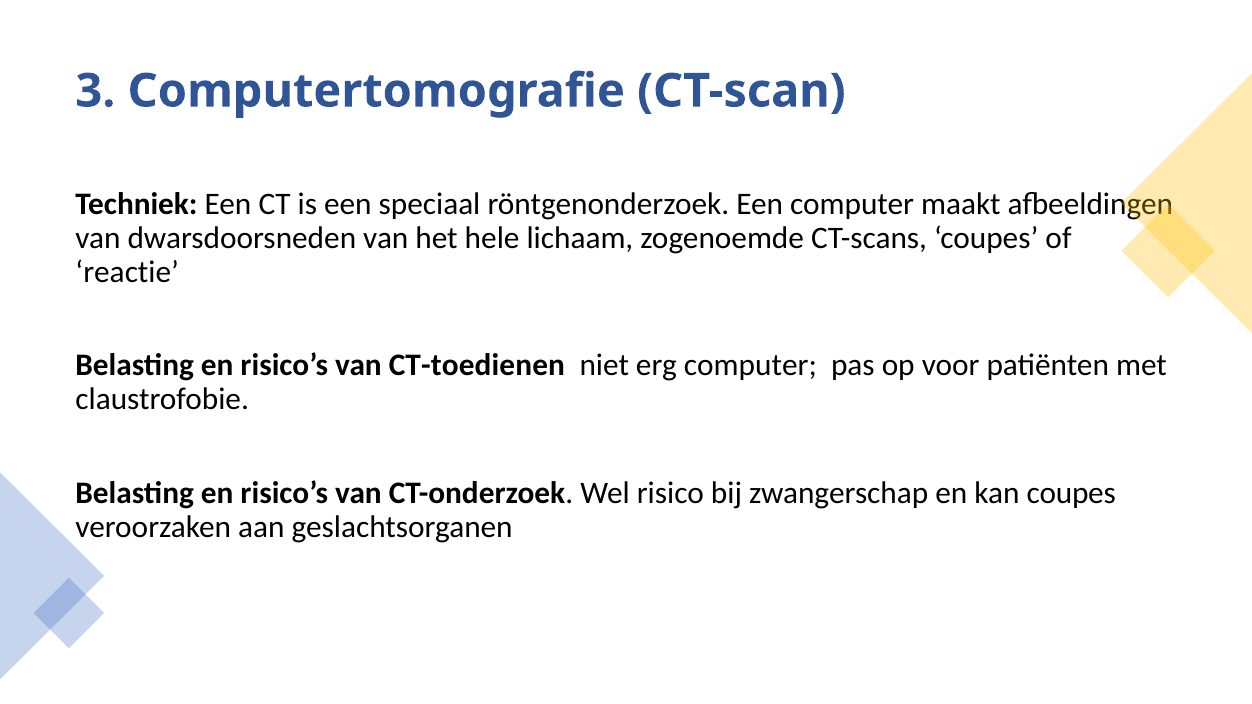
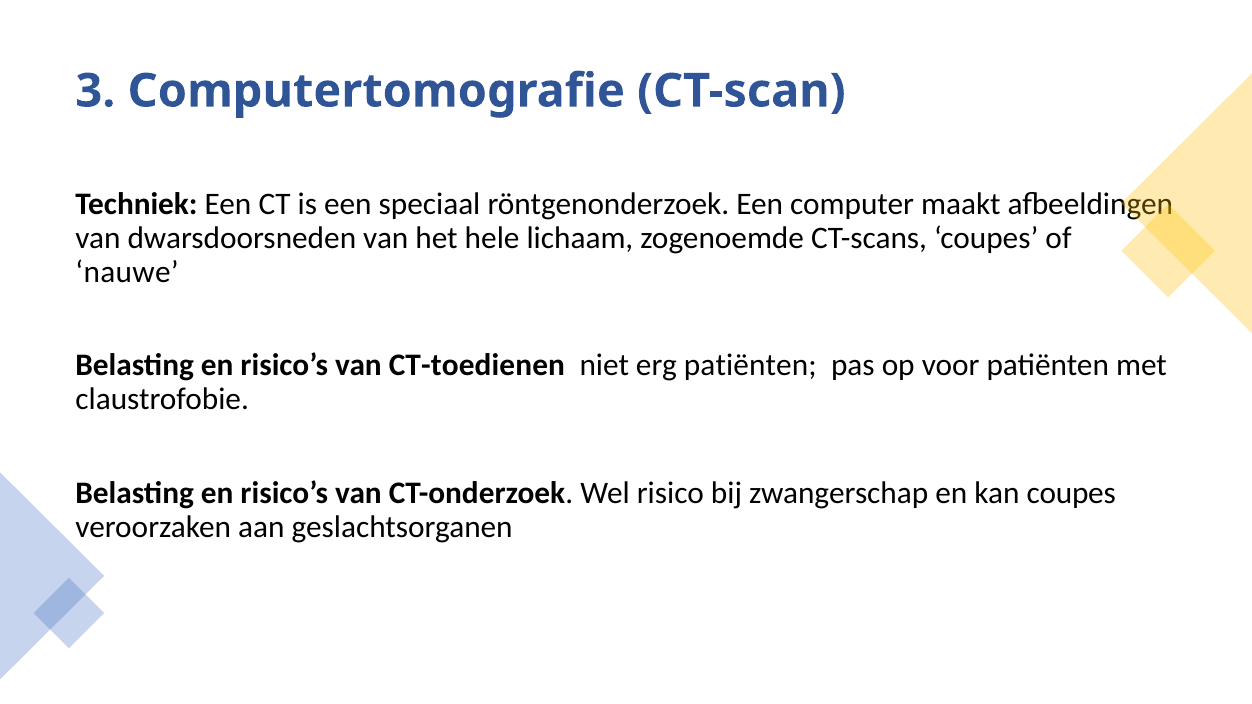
reactie: reactie -> nauwe (127, 272)
erg computer: computer -> patiënten (750, 366)
